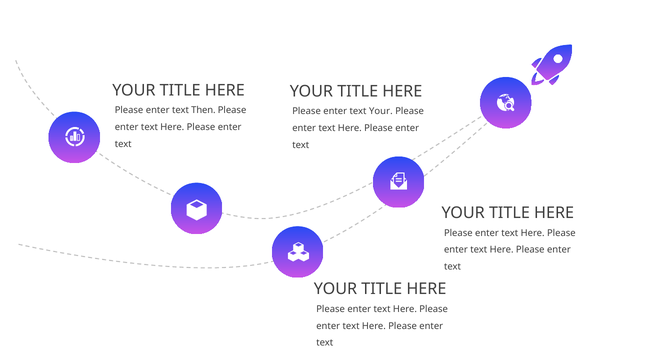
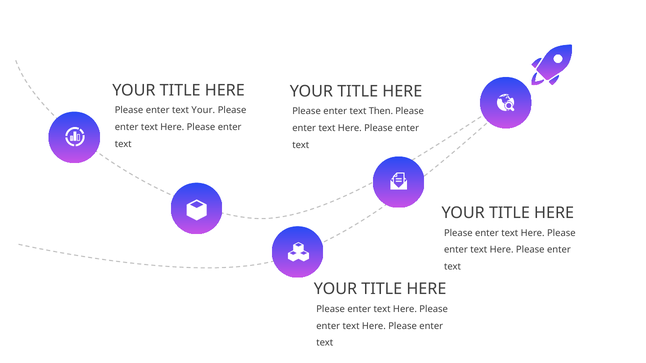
Then: Then -> Your (203, 110)
Your: Your -> Then (381, 111)
